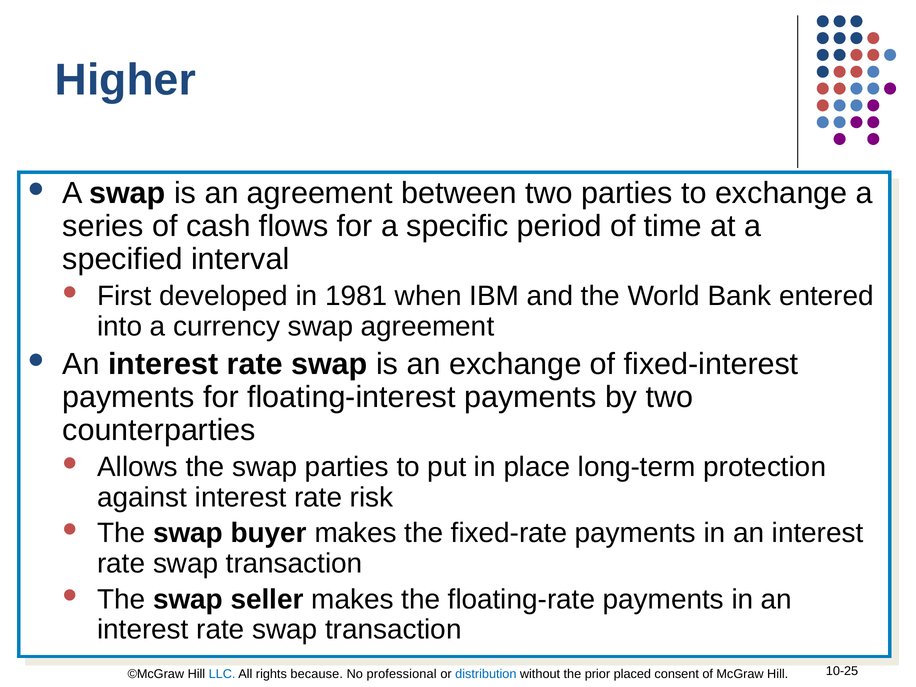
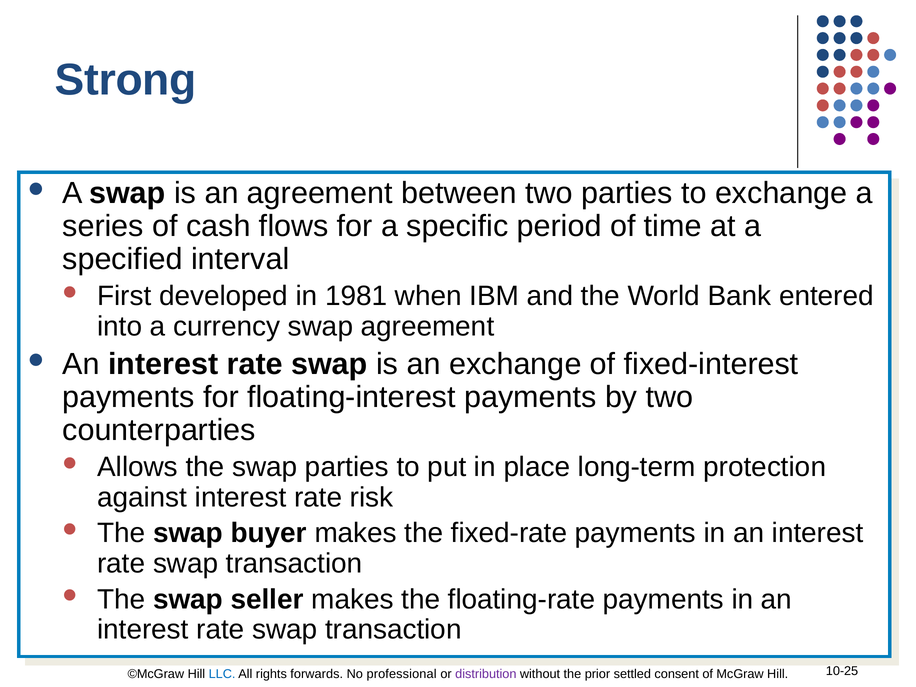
Higher: Higher -> Strong (126, 80)
because: because -> forwards (317, 674)
distribution colour: blue -> purple (486, 674)
placed: placed -> settled (632, 674)
